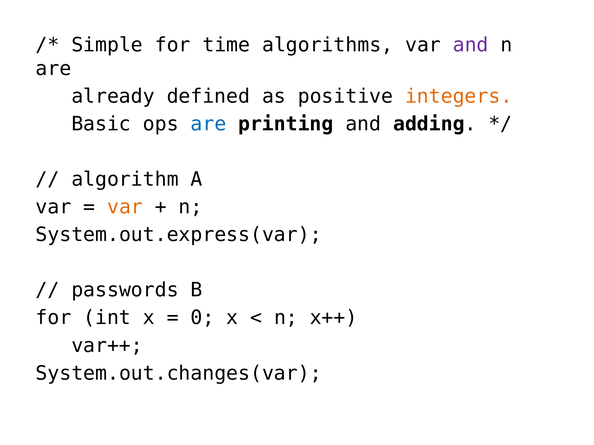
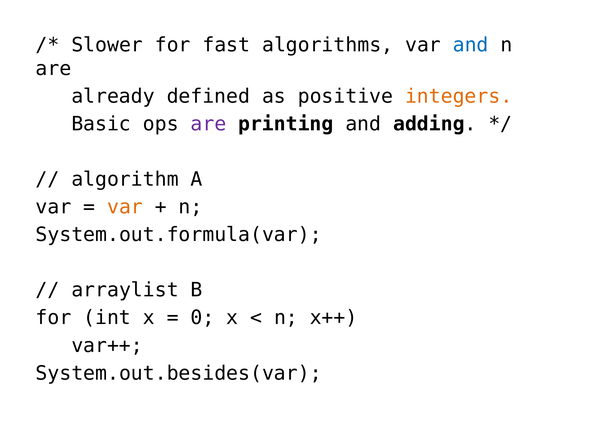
Simple: Simple -> Slower (107, 45)
time: time -> fast (226, 45)
and colour: purple -> blue (471, 45)
are colour: blue -> purple (208, 124)
System.out.express(var: System.out.express(var -> System.out.formula(var (179, 235)
passwords: passwords -> arraylist (125, 290)
System.out.changes(var: System.out.changes(var -> System.out.besides(var (179, 374)
